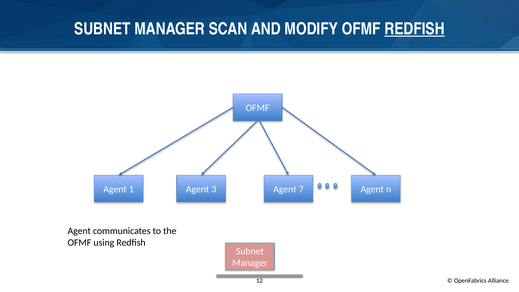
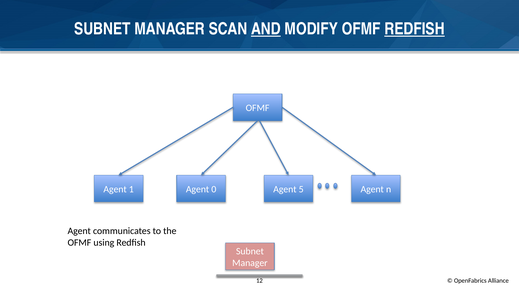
AND underline: none -> present (266, 29)
3: 3 -> 0 (214, 189)
7: 7 -> 5 (301, 189)
